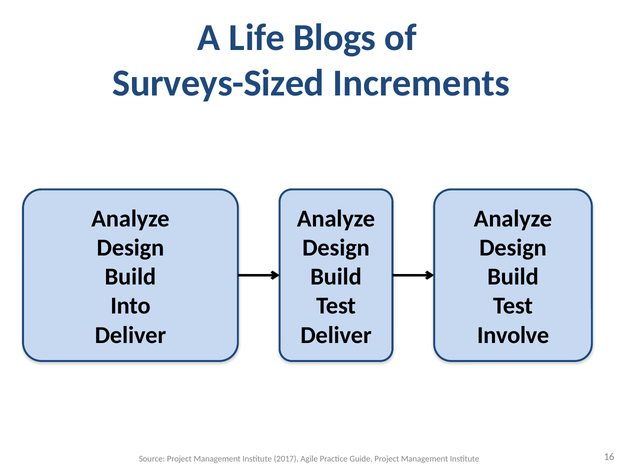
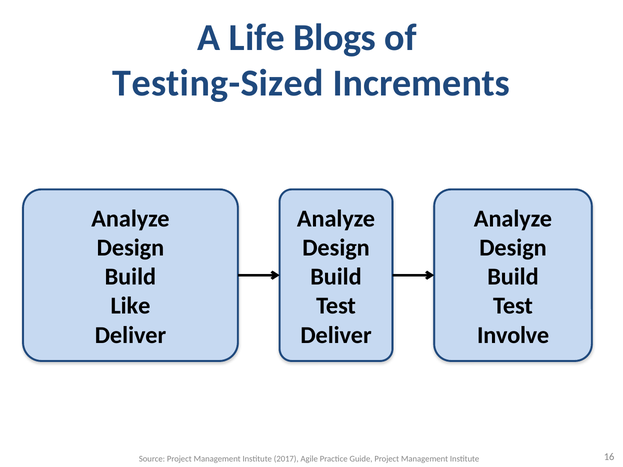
Surveys-Sized: Surveys-Sized -> Testing-Sized (218, 83)
Into: Into -> Like (130, 306)
